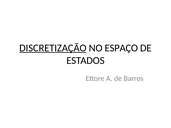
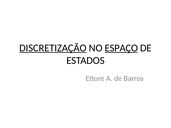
ESPAÇO underline: none -> present (121, 48)
